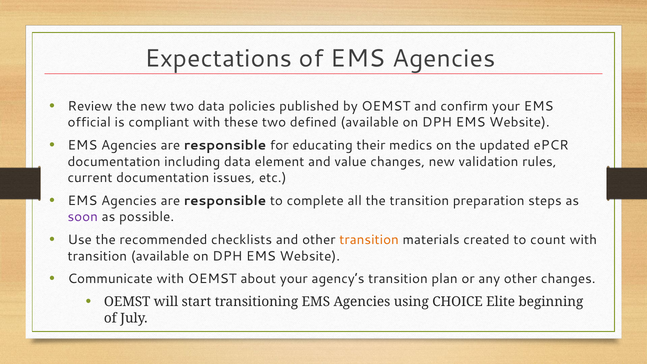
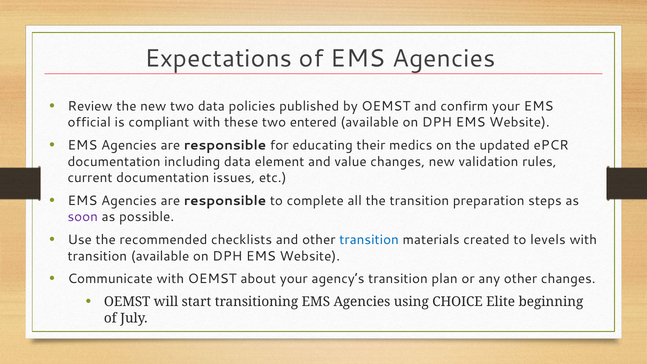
defined: defined -> entered (313, 122)
transition colour: orange -> blue (369, 240)
count: count -> levels (548, 240)
